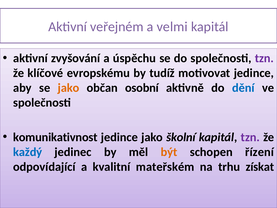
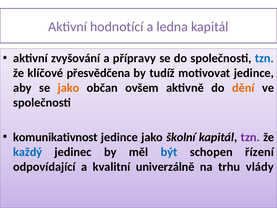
veřejném: veřejném -> hodnotící (117, 27)
velmi: velmi -> ledna (172, 27)
úspěchu: úspěchu -> přípravy (134, 58)
tzn colour: purple -> blue (264, 58)
evropskému: evropskému -> přesvědčena (98, 73)
osobní: osobní -> ovšem (142, 88)
dění colour: blue -> orange (243, 88)
být colour: orange -> blue (169, 152)
mateřském: mateřském -> univerzálně (165, 167)
získat: získat -> vlády (260, 167)
